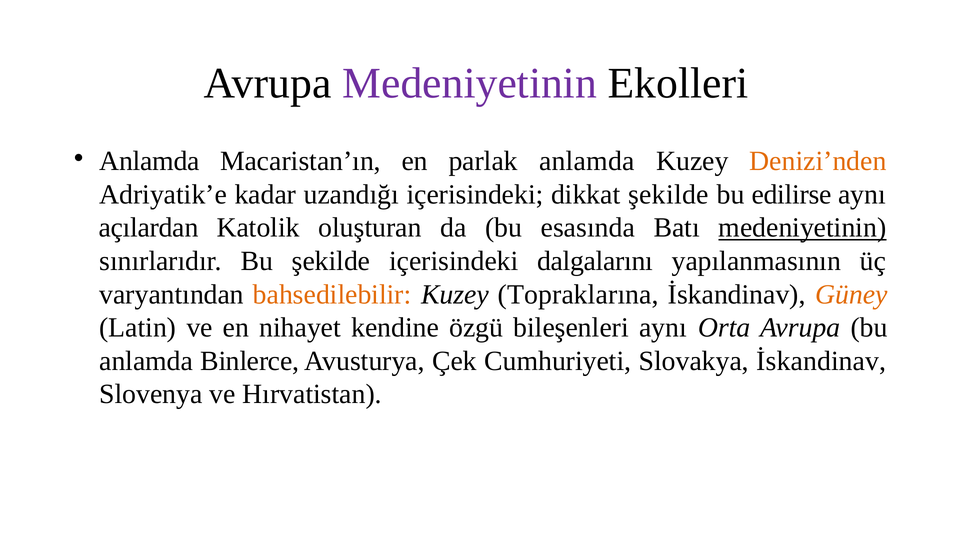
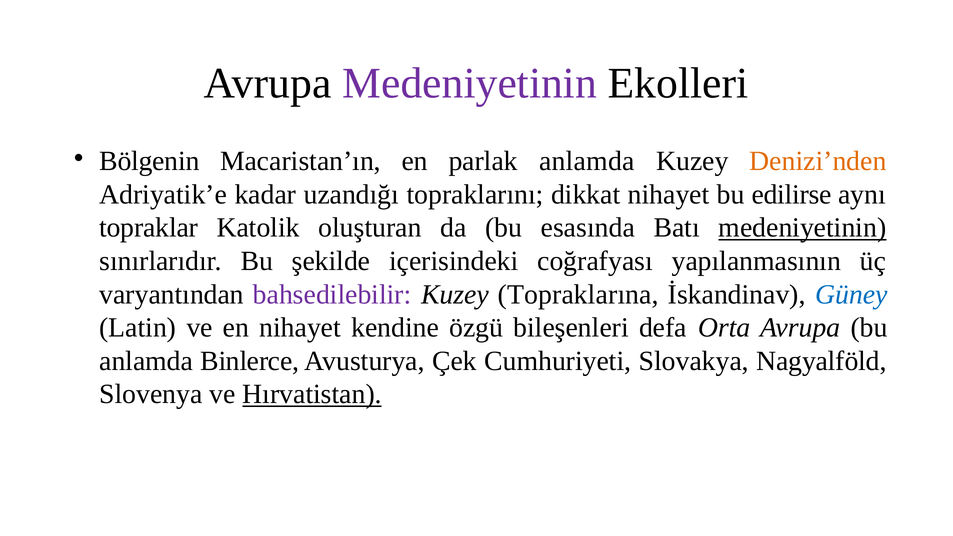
Anlamda: Anlamda -> Bölgenin (149, 161)
uzandığı içerisindeki: içerisindeki -> topraklarını (475, 195)
dikkat şekilde: şekilde -> nihayet (669, 195)
açılardan: açılardan -> topraklar (149, 228)
dalgalarını: dalgalarını -> coğrafyası (595, 261)
bahsedilebilir colour: orange -> purple (332, 294)
Güney colour: orange -> blue (851, 294)
bileşenleri aynı: aynı -> defa (663, 328)
Slovakya İskandinav: İskandinav -> Nagyalföld (821, 361)
Hırvatistan underline: none -> present (312, 394)
